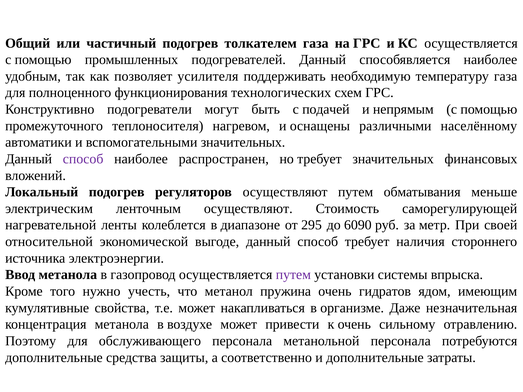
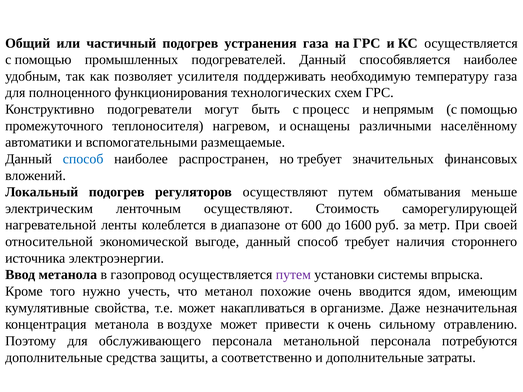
толкателем: толкателем -> устранения (261, 43)
подачей: подачей -> процесс (326, 109)
вспомогательными значительных: значительных -> размещаемые (243, 142)
способ colour: purple -> blue (83, 159)
295: 295 -> 600 (312, 225)
6090: 6090 -> 1600 (358, 225)
пружина: пружина -> похожие (286, 291)
гидратов: гидратов -> вводится (385, 291)
